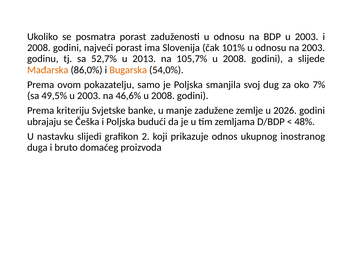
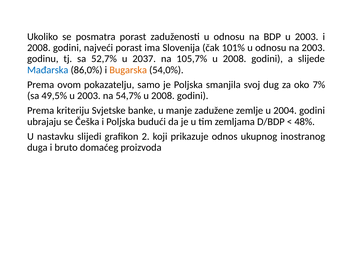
2013: 2013 -> 2037 (144, 59)
Mađarska colour: orange -> blue (48, 70)
46,6%: 46,6% -> 54,7% (128, 96)
2026: 2026 -> 2004 (285, 111)
